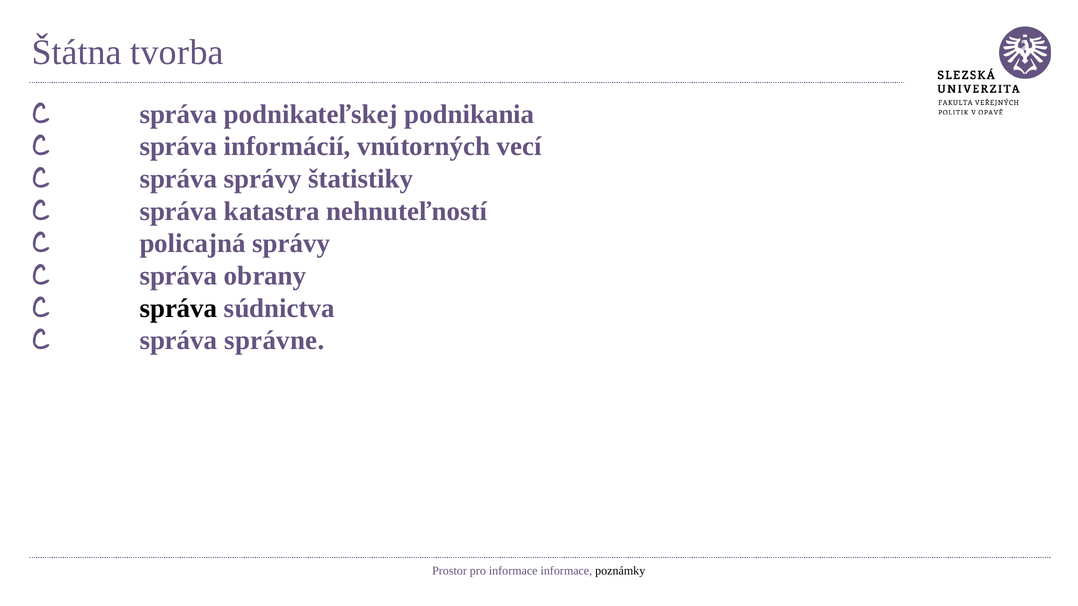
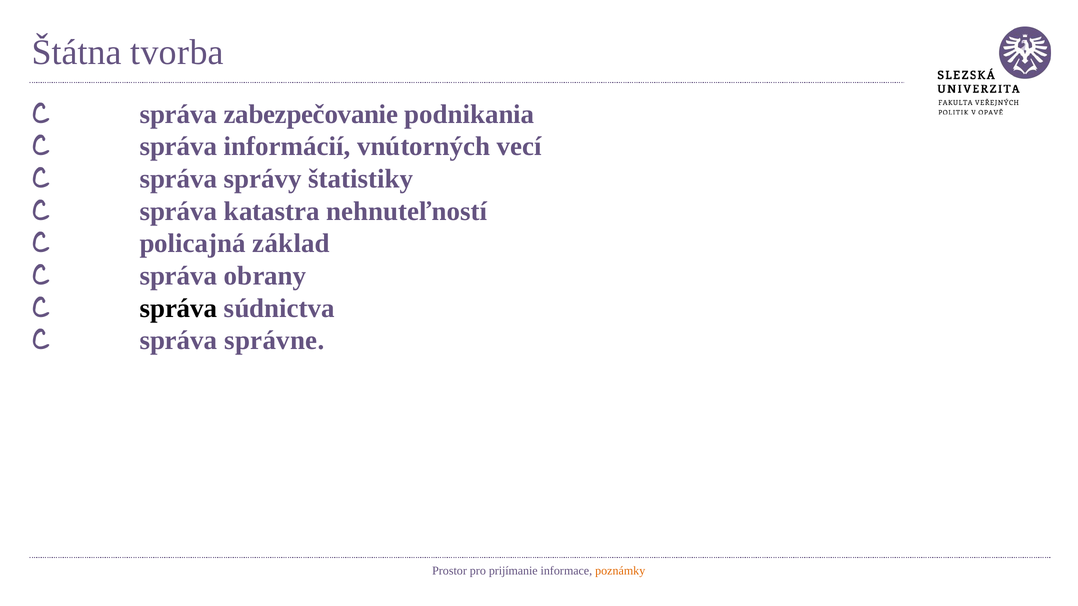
podnikateľskej: podnikateľskej -> zabezpečovanie (311, 114)
policajná správy: správy -> základ (291, 244)
pro informace: informace -> prijímanie (513, 571)
poznámky colour: black -> orange (620, 571)
